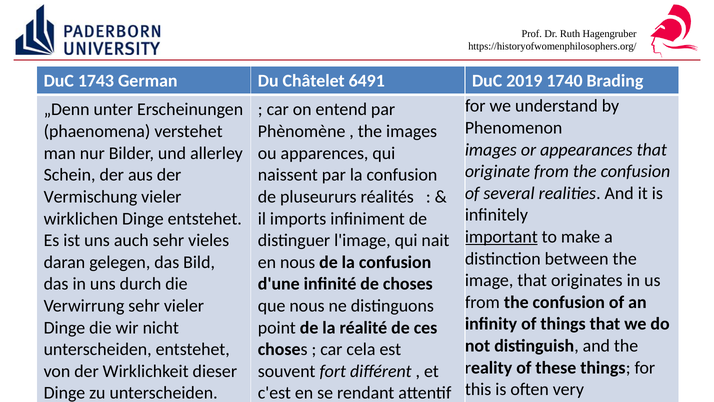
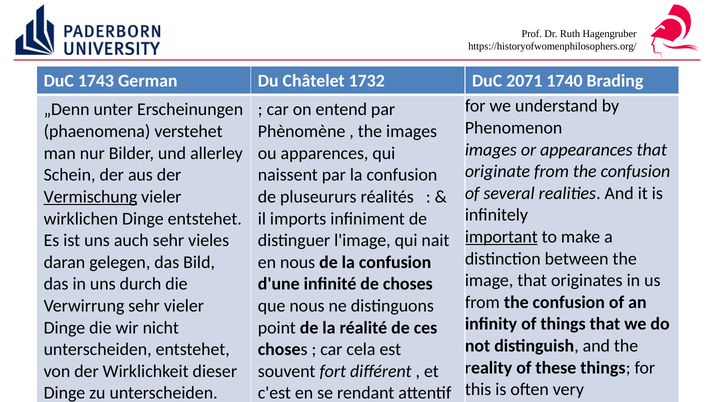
6491: 6491 -> 1732 (367, 81)
2019: 2019 -> 2071 (524, 81)
Vermischung underline: none -> present (90, 197)
